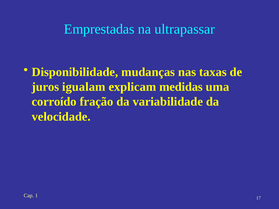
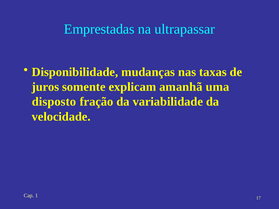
igualam: igualam -> somente (84, 87)
medidas: medidas -> amanhã (181, 87)
corroído: corroído -> disposto (54, 102)
